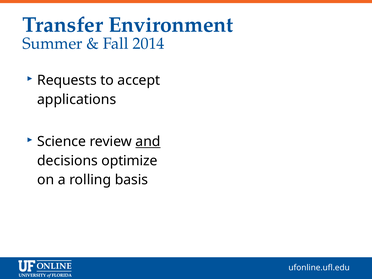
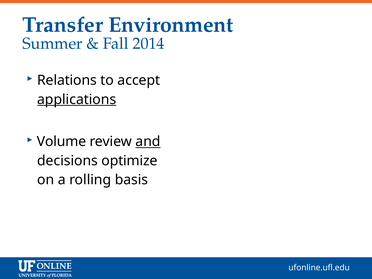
Requests: Requests -> Relations (67, 80)
applications underline: none -> present (77, 99)
Science: Science -> Volume (62, 142)
